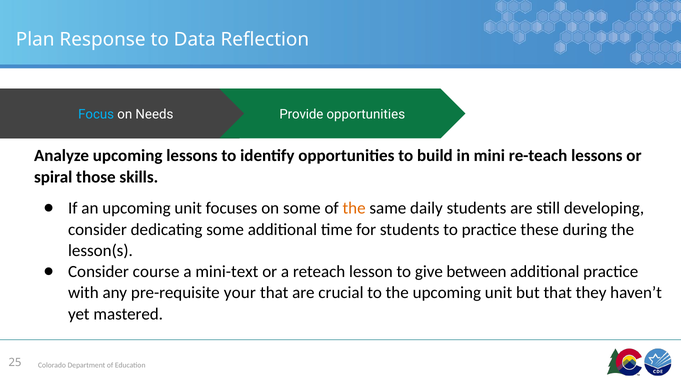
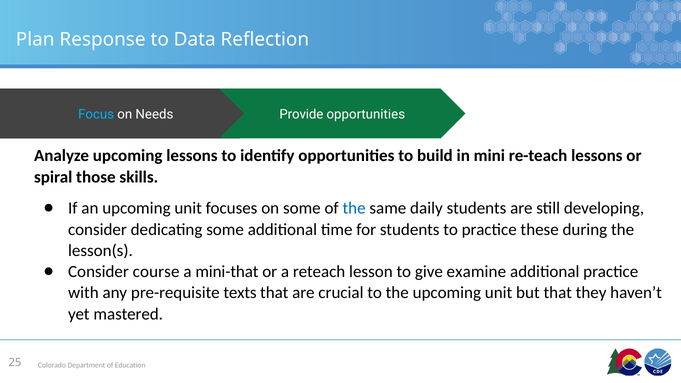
the colour: orange -> blue (354, 208)
mini-text: mini-text -> mini-that (227, 272)
between: between -> examine (476, 272)
your: your -> texts (240, 293)
